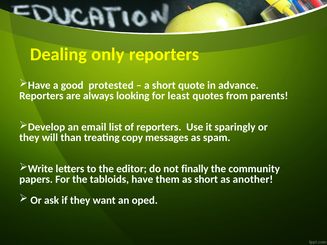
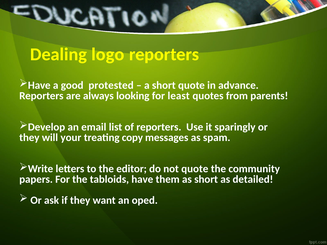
only: only -> logo (108, 54)
than: than -> your (71, 138)
not finally: finally -> quote (195, 169)
another: another -> detailed (253, 179)
